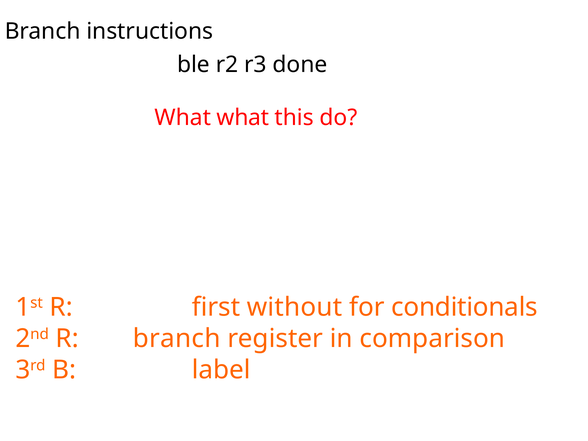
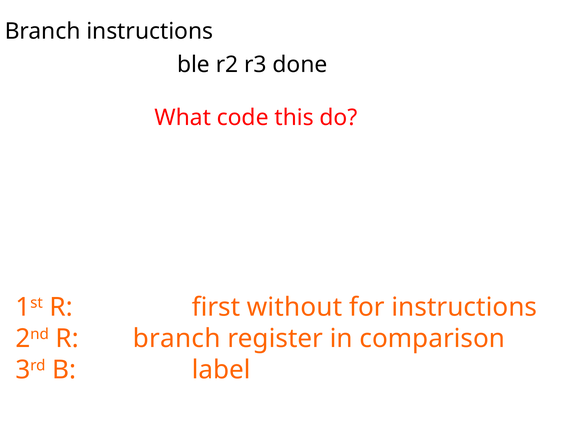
What what: what -> code (243, 118)
for conditionals: conditionals -> instructions (464, 307)
